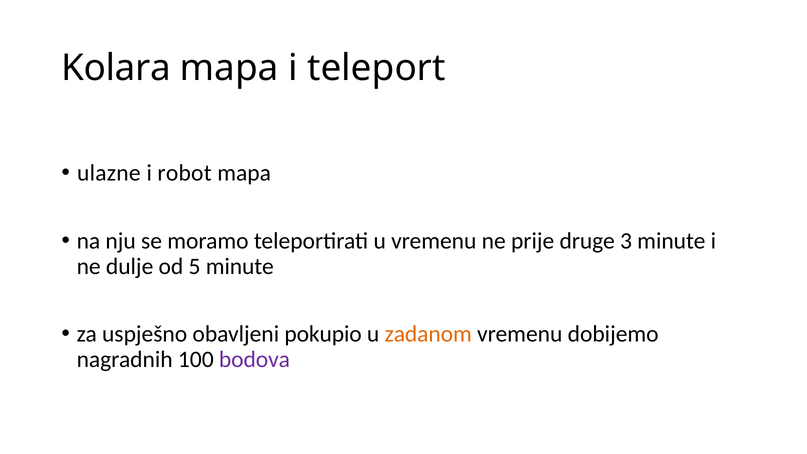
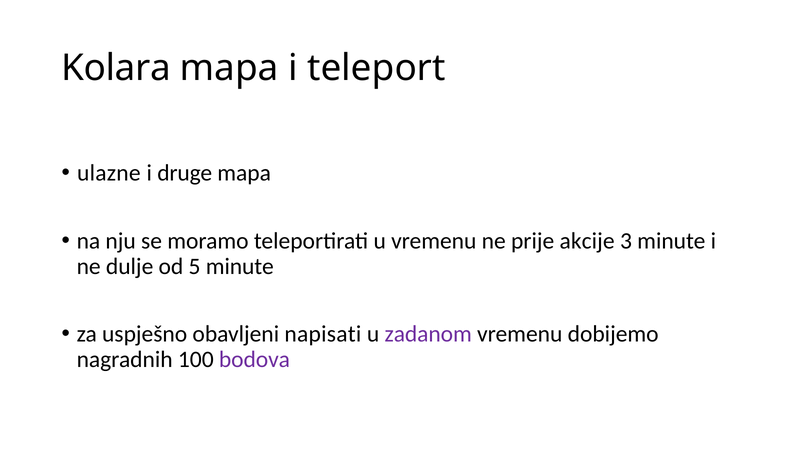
robot: robot -> druge (185, 173)
druge: druge -> akcije (587, 241)
pokupio: pokupio -> napisati (323, 334)
zadanom colour: orange -> purple (428, 334)
